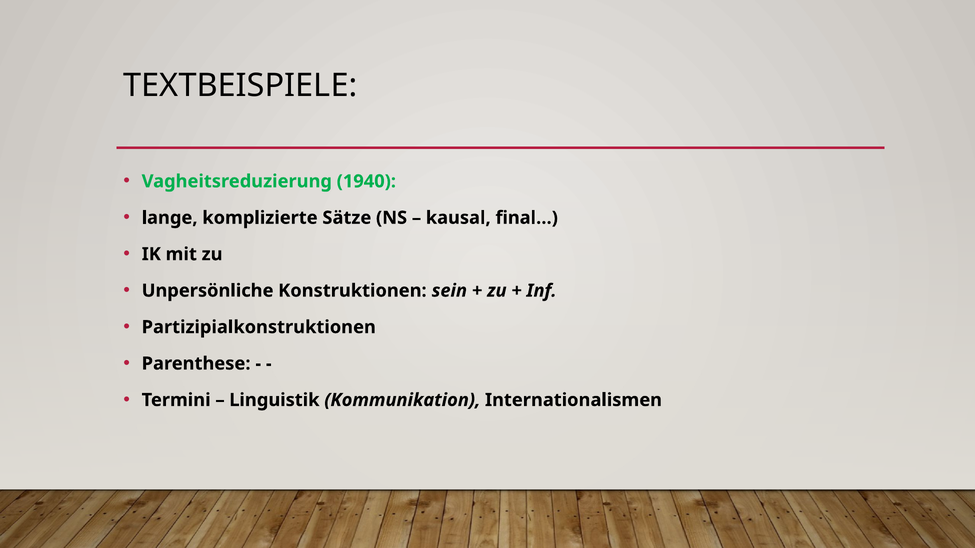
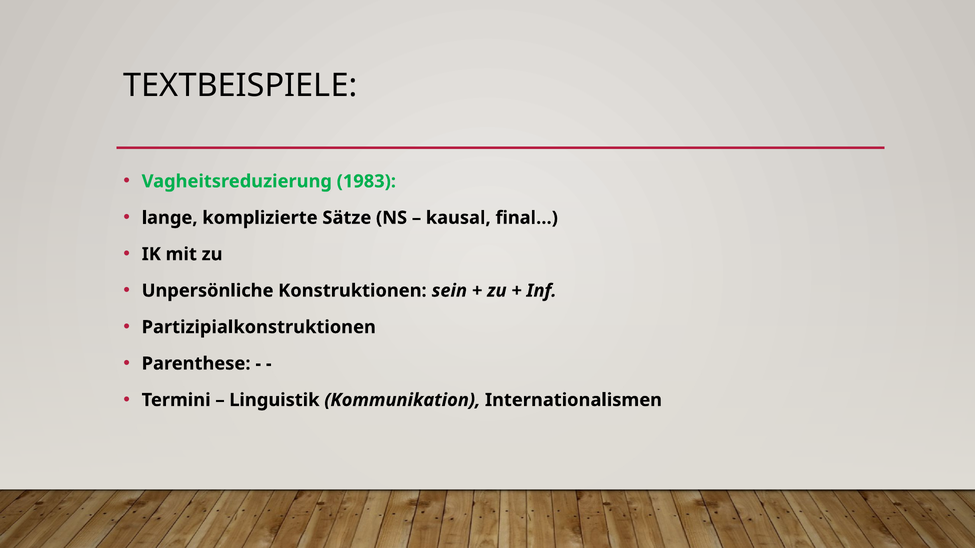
1940: 1940 -> 1983 (366, 181)
